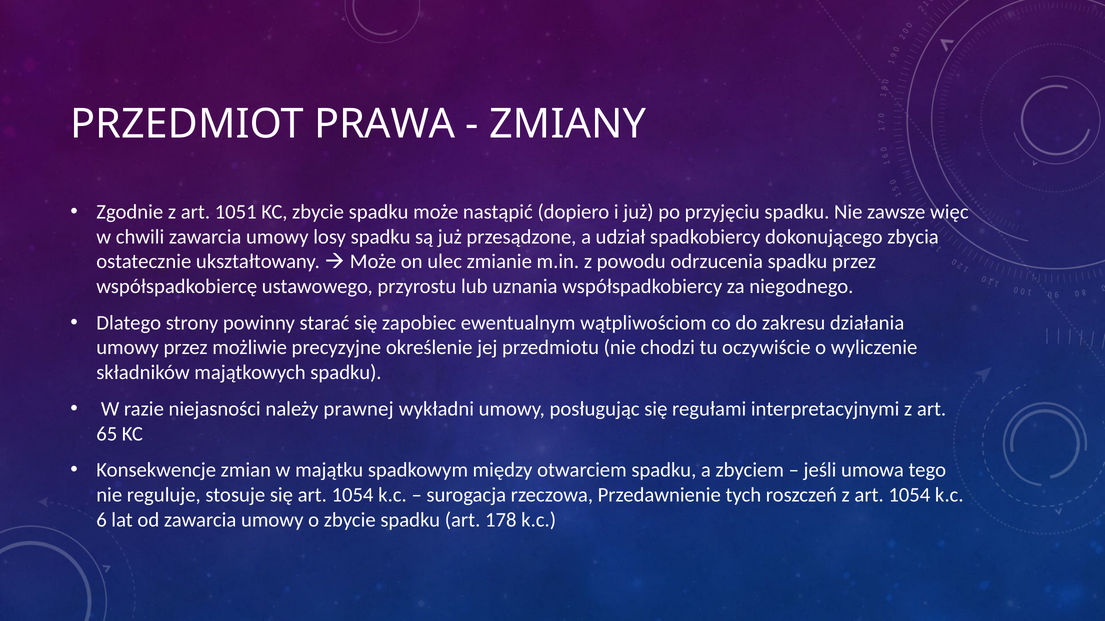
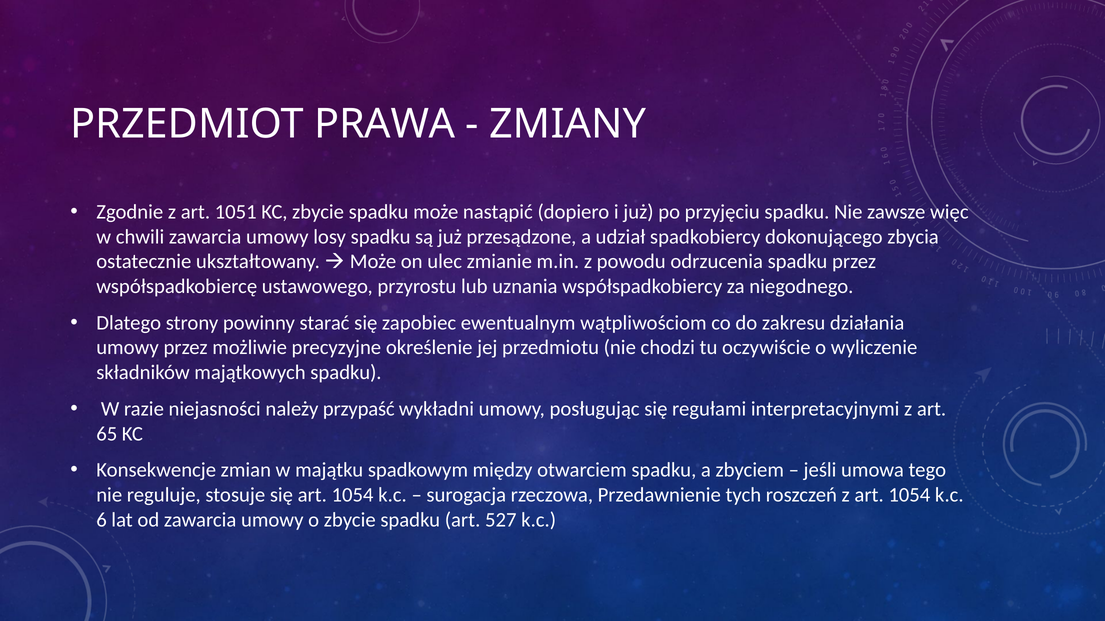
prawnej: prawnej -> przypaść (359, 409)
178: 178 -> 527 (501, 520)
